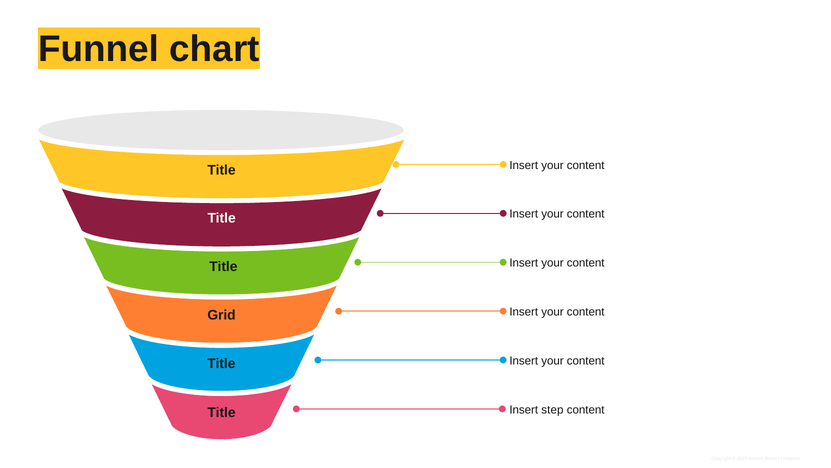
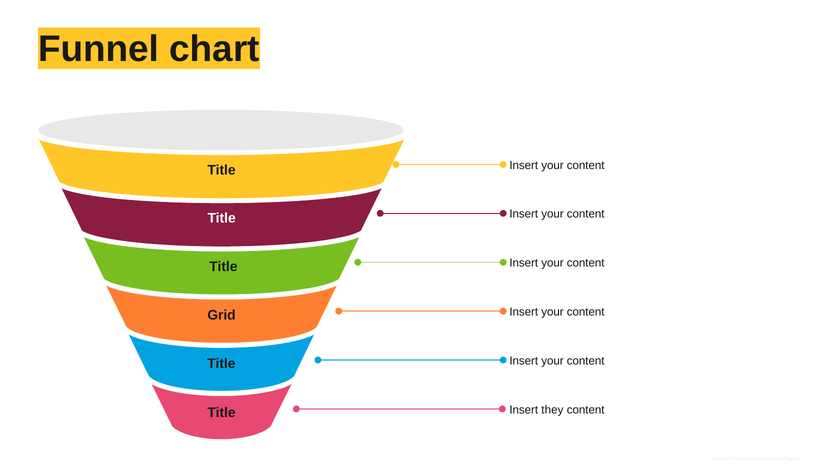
step: step -> they (552, 409)
